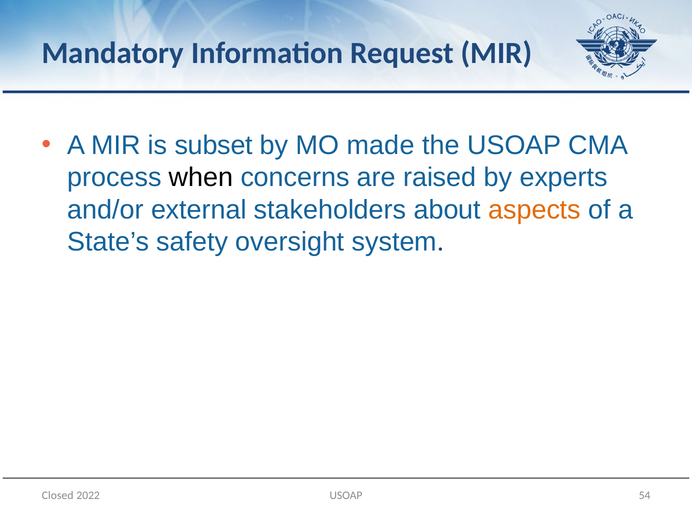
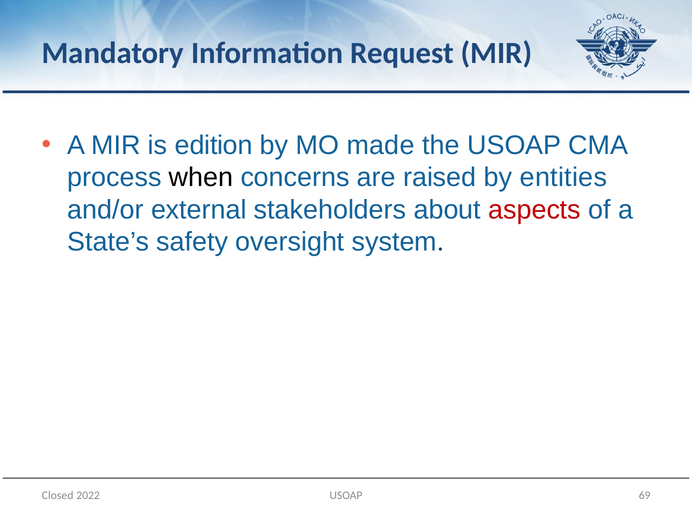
subset: subset -> edition (214, 145)
experts: experts -> entities (563, 177)
aspects colour: orange -> red (535, 210)
54: 54 -> 69 (645, 496)
